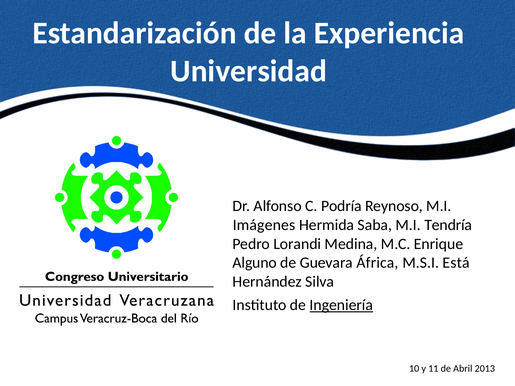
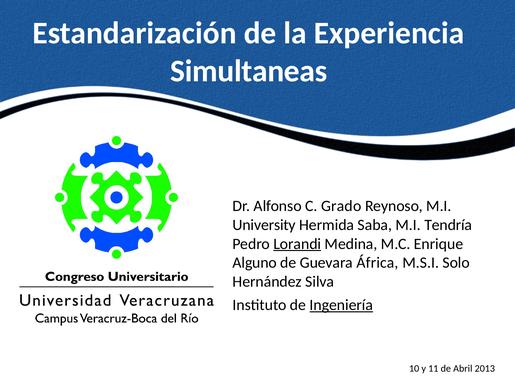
Universidad: Universidad -> Simultaneas (249, 71)
Podría: Podría -> Grado (341, 206)
Imágenes: Imágenes -> University (264, 225)
Lorandi underline: none -> present (297, 244)
Está: Está -> Solo (456, 263)
